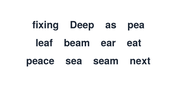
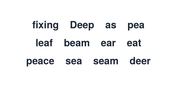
next: next -> deer (140, 61)
